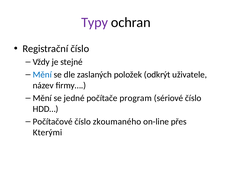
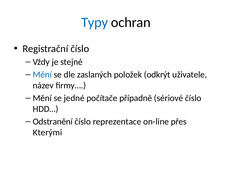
Typy colour: purple -> blue (95, 22)
program: program -> případně (136, 98)
Počítačové: Počítačové -> Odstranění (53, 122)
zkoumaného: zkoumaného -> reprezentace (117, 122)
